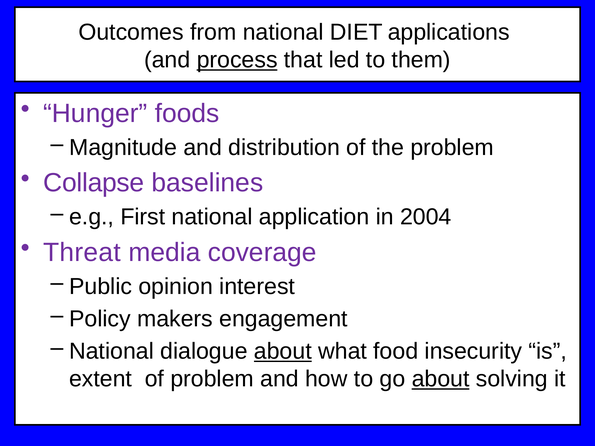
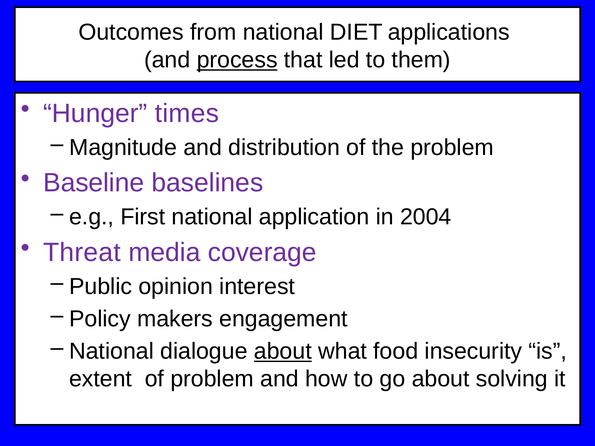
foods: foods -> times (187, 114)
Collapse: Collapse -> Baseline (94, 183)
about underline: present -> none (441, 379)
